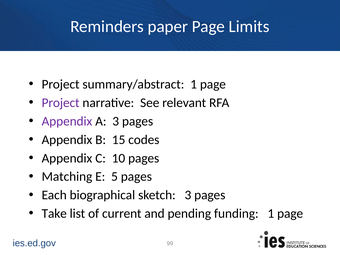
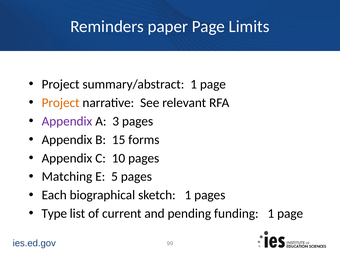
Project colour: purple -> orange (61, 103)
codes: codes -> forms (144, 140)
sketch 3: 3 -> 1 (188, 195)
Take: Take -> Type (54, 214)
